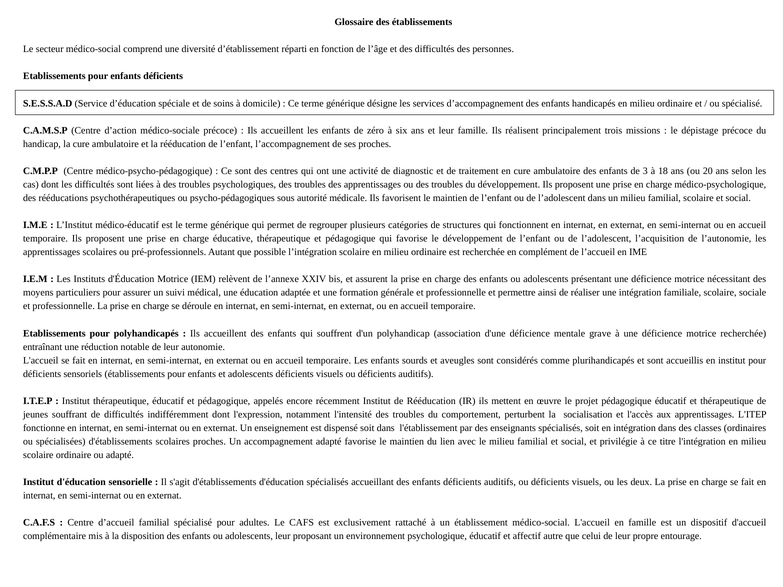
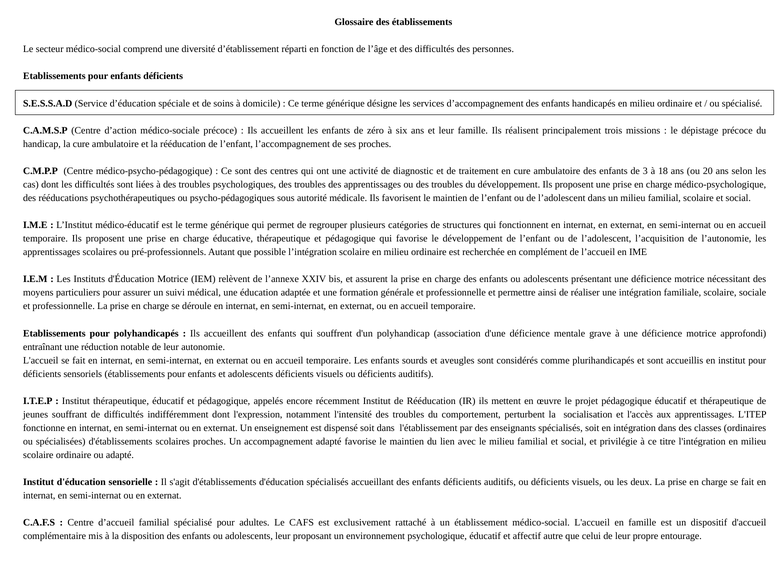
motrice recherchée: recherchée -> approfondi (743, 333)
